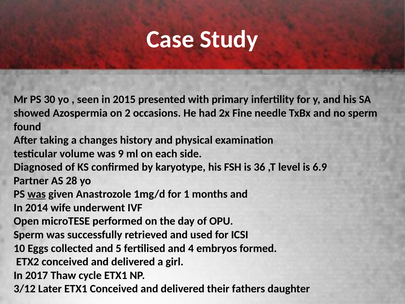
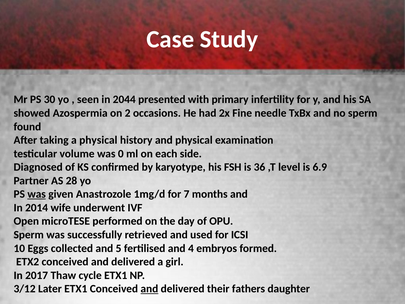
2015: 2015 -> 2044 (124, 100)
a changes: changes -> physical (98, 140)
9: 9 -> 0 (121, 154)
1: 1 -> 7 (187, 194)
and underline: none -> present (149, 289)
